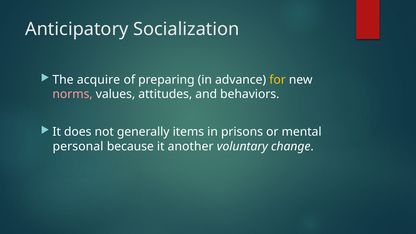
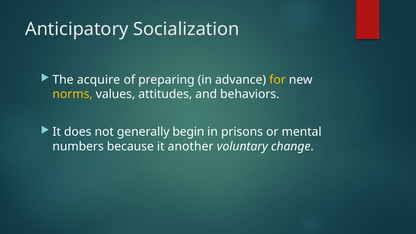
norms colour: pink -> yellow (73, 94)
items: items -> begin (188, 132)
personal: personal -> numbers (78, 147)
